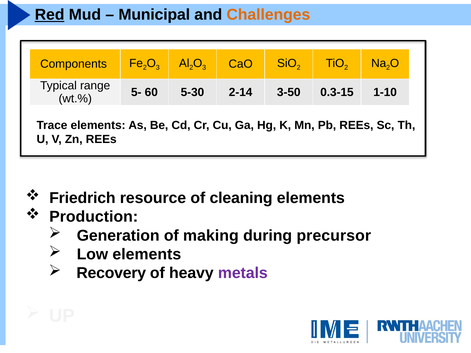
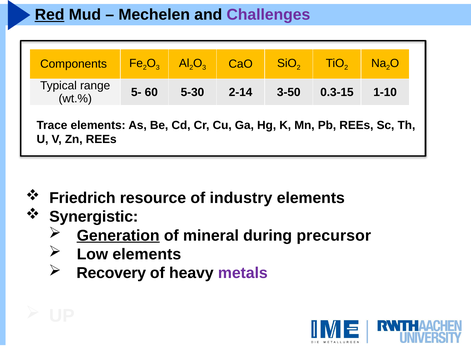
Municipal: Municipal -> Mechelen (154, 15)
Challenges colour: orange -> purple (268, 15)
cleaning: cleaning -> industry (241, 198)
Production: Production -> Synergistic (94, 217)
Generation underline: none -> present (118, 236)
making: making -> mineral (211, 236)
